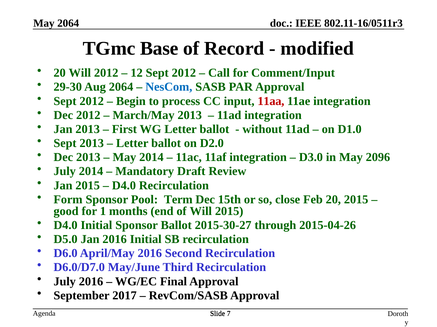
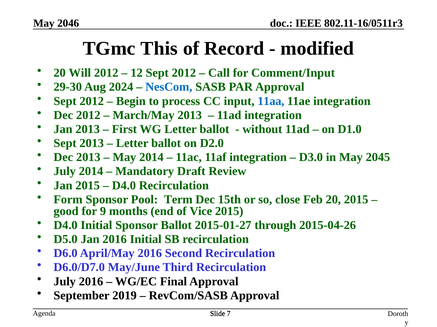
May 2064: 2064 -> 2046 (68, 23)
Base: Base -> This (159, 49)
Aug 2064: 2064 -> 2024 (121, 87)
11aa colour: red -> blue (271, 101)
2096: 2096 -> 2045 (378, 158)
1: 1 -> 9 (103, 212)
of Will: Will -> Vice (201, 212)
2015-30-27: 2015-30-27 -> 2015-01-27 (223, 226)
2017: 2017 -> 2019 (125, 296)
